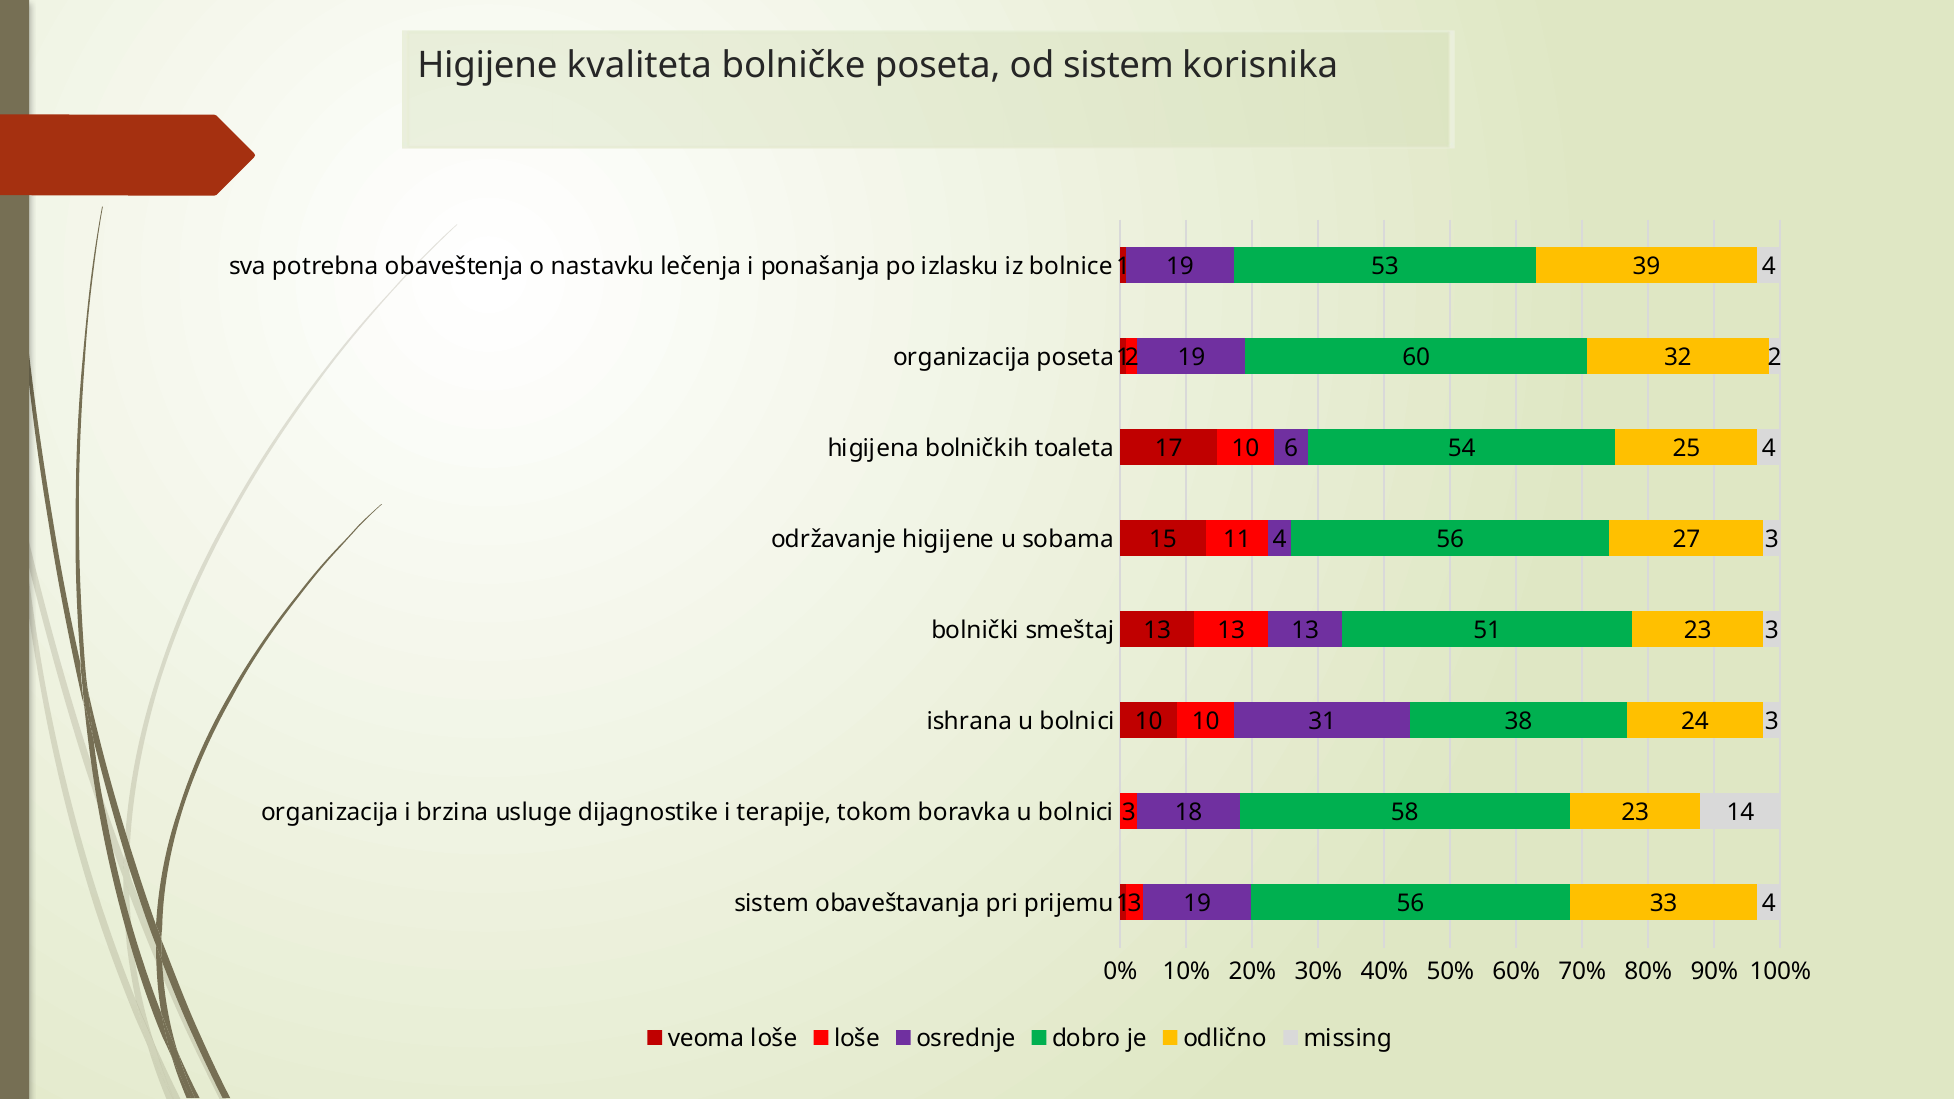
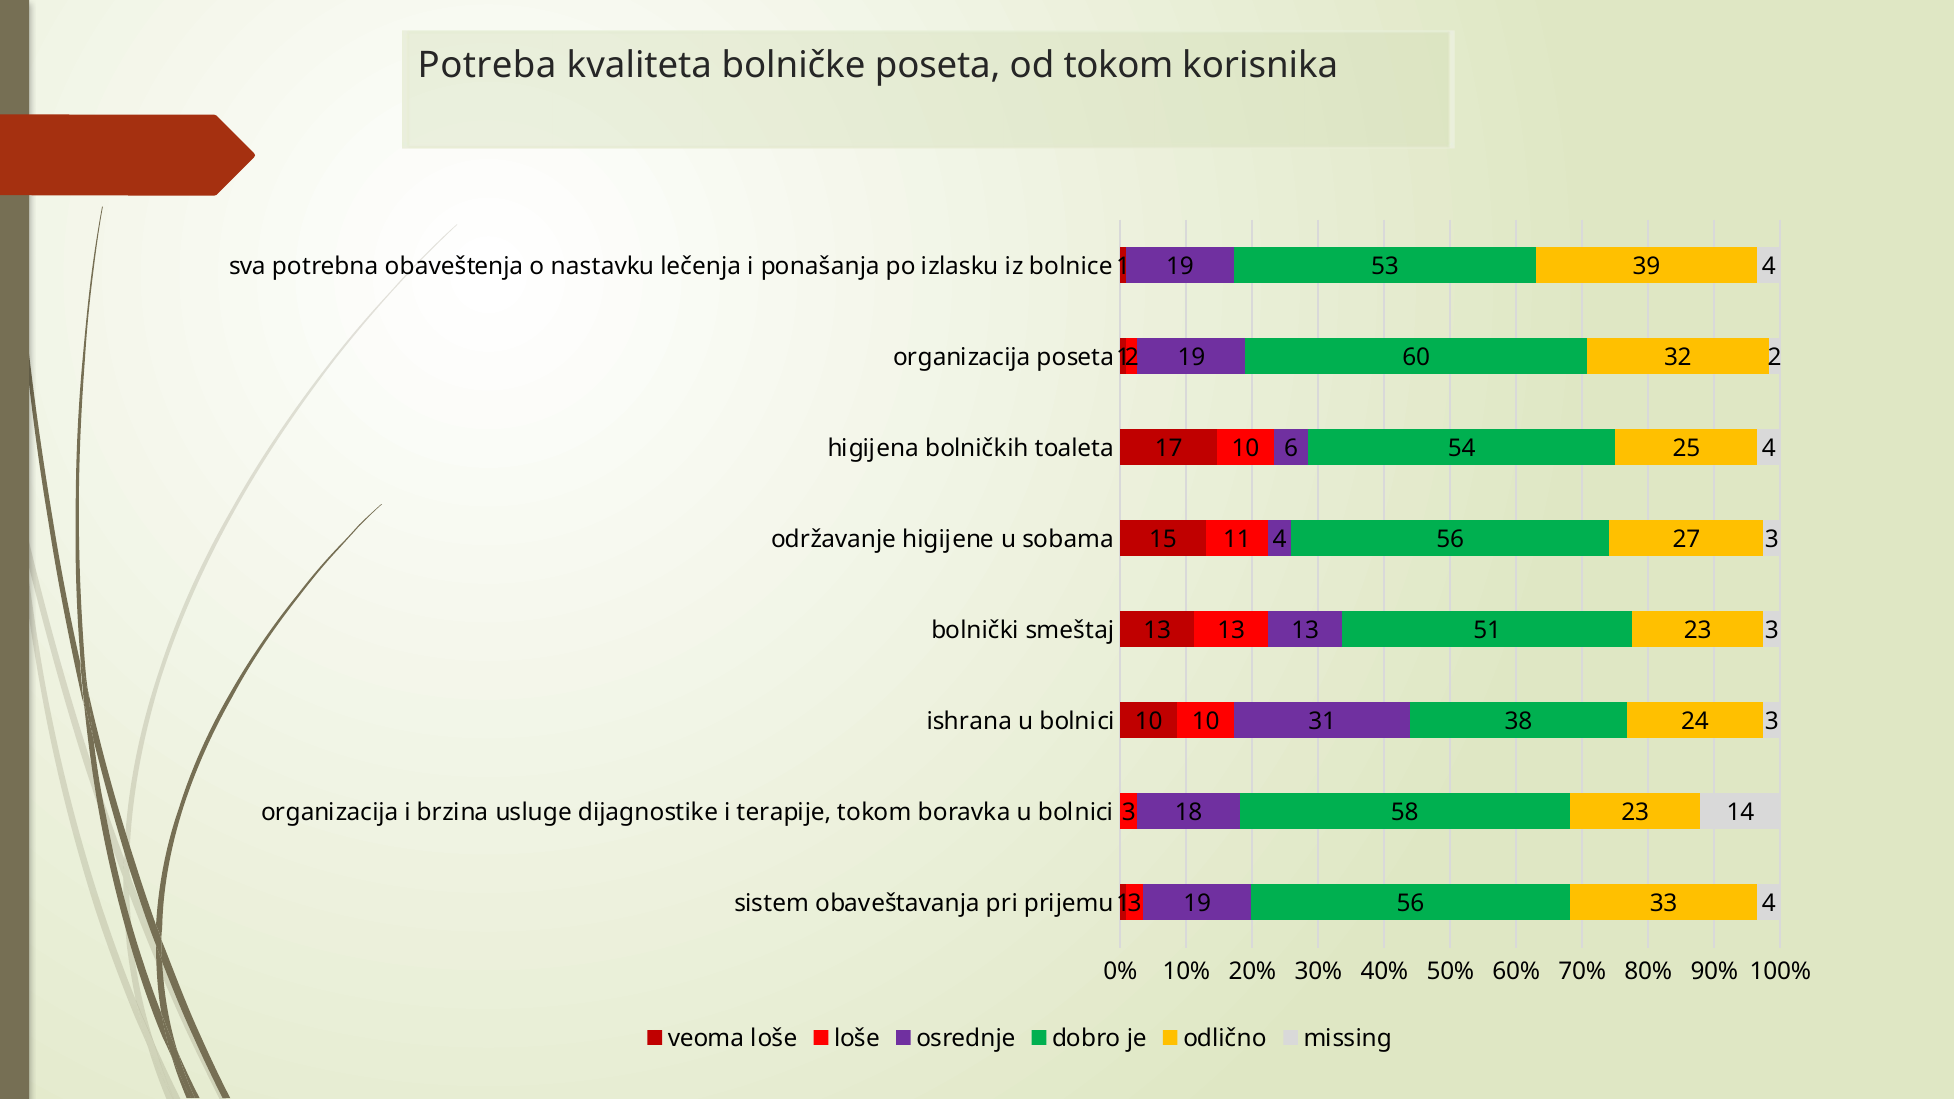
Higijene: Higijene -> Potreba (487, 65)
od sistem: sistem -> tokom (1119, 65)
